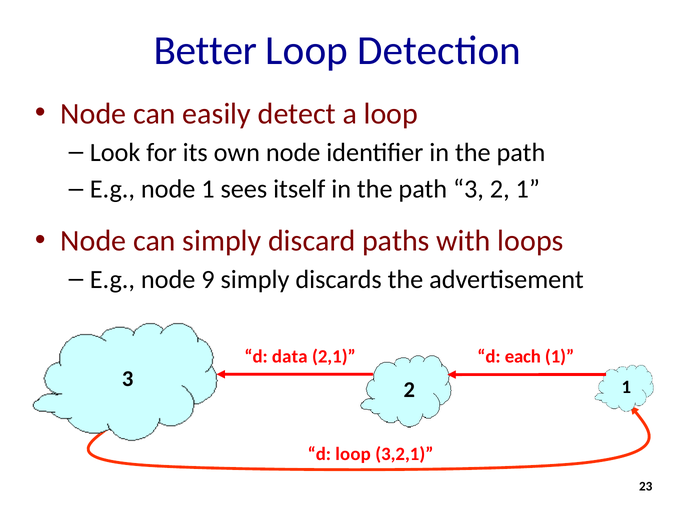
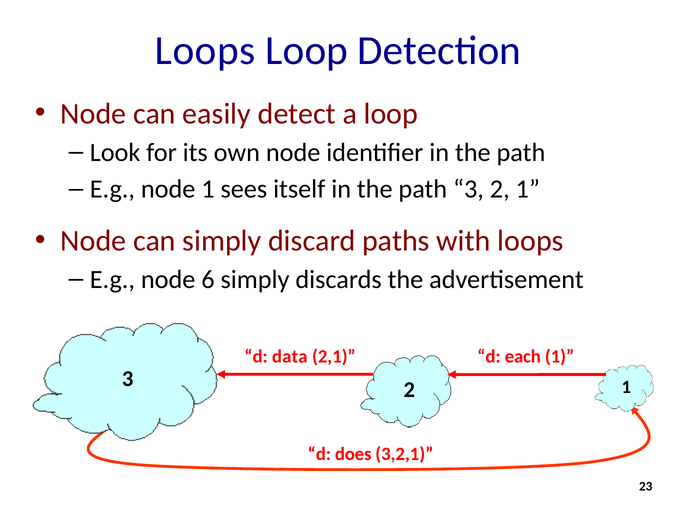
Better: Better -> Loops (205, 51)
9: 9 -> 6 (208, 279)
d loop: loop -> does (353, 454)
